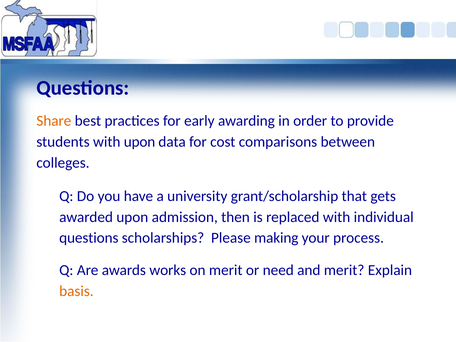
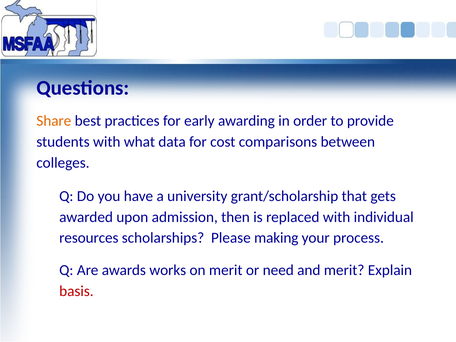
with upon: upon -> what (139, 142)
questions: questions -> resources (89, 238)
basis colour: orange -> red (76, 291)
